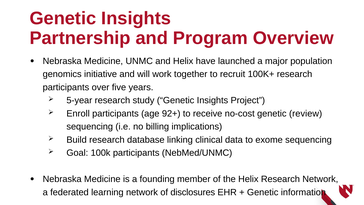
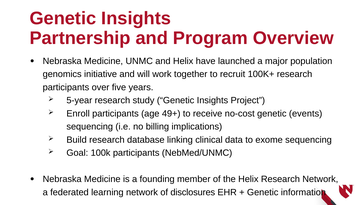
92+: 92+ -> 49+ (171, 113)
review: review -> events (306, 113)
